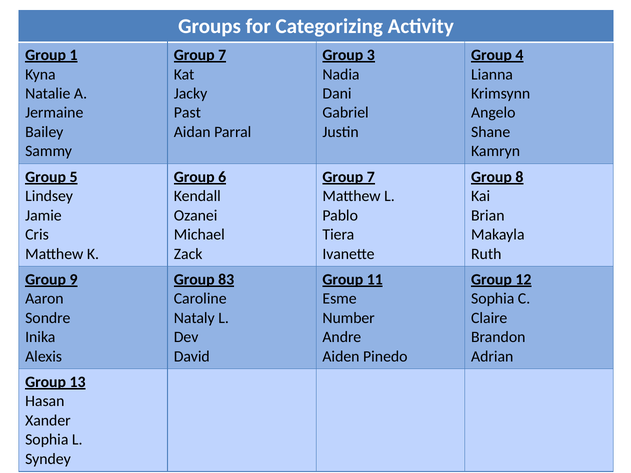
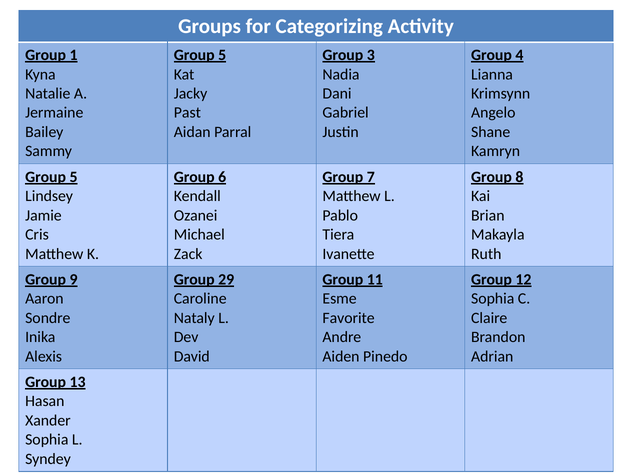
7: 7 -> 5 (222, 55)
83: 83 -> 29 (226, 280)
Number: Number -> Favorite (349, 318)
